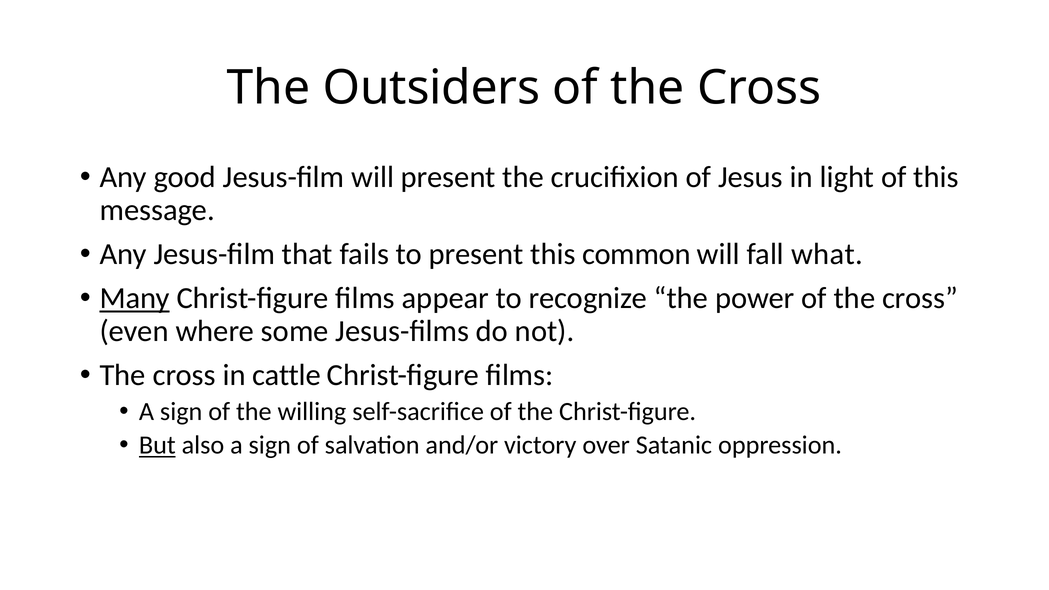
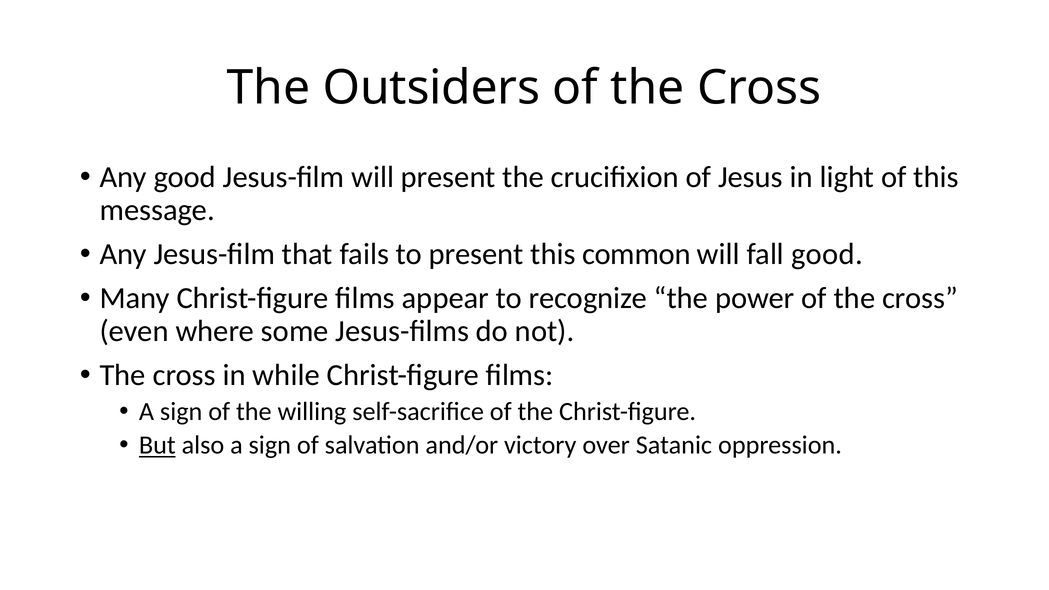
fall what: what -> good (827, 254)
Many underline: present -> none (135, 298)
cattle: cattle -> while (286, 375)
